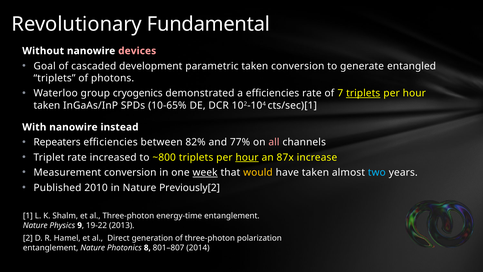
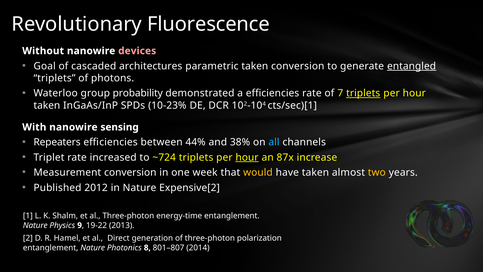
Fundamental: Fundamental -> Fluorescence (208, 24)
development: development -> architectures (151, 66)
entangled underline: none -> present (412, 66)
cryogenics: cryogenics -> probability (138, 93)
10-65%: 10-65% -> 10-23% (167, 105)
instead: instead -> sensing (120, 127)
82%: 82% -> 44% (196, 142)
77%: 77% -> 38% (240, 142)
all colour: pink -> light blue (274, 142)
~800: ~800 -> ~724 (164, 157)
week underline: present -> none (205, 172)
two colour: light blue -> yellow (377, 172)
2010: 2010 -> 2012 (96, 187)
Previously[2: Previously[2 -> Expensive[2 (190, 187)
